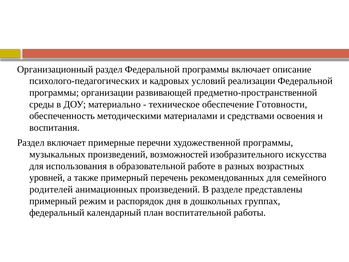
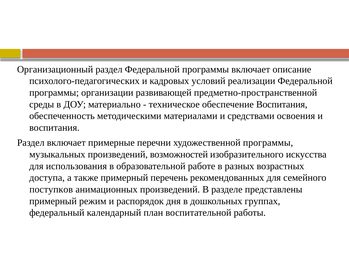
обеспечение Готовности: Готовности -> Воспитания (282, 104)
уровней: уровней -> доступа (47, 178)
родителей: родителей -> поступков (51, 189)
